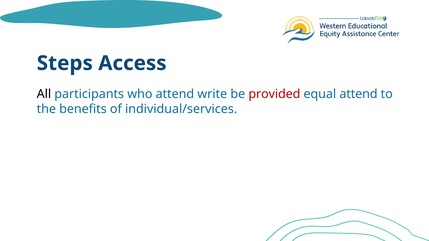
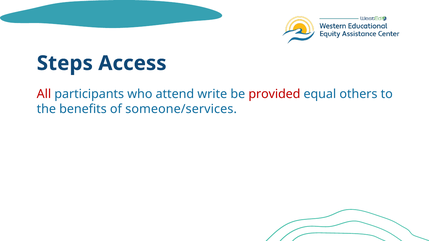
All colour: black -> red (44, 94)
equal attend: attend -> others (358, 94)
individual/services: individual/services -> someone/services (181, 109)
